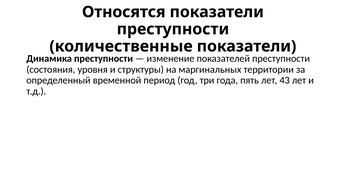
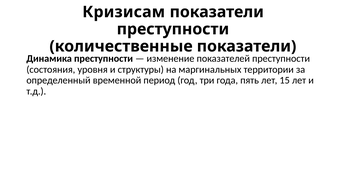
Относятся: Относятся -> Кризисам (124, 12)
43: 43 -> 15 (285, 80)
